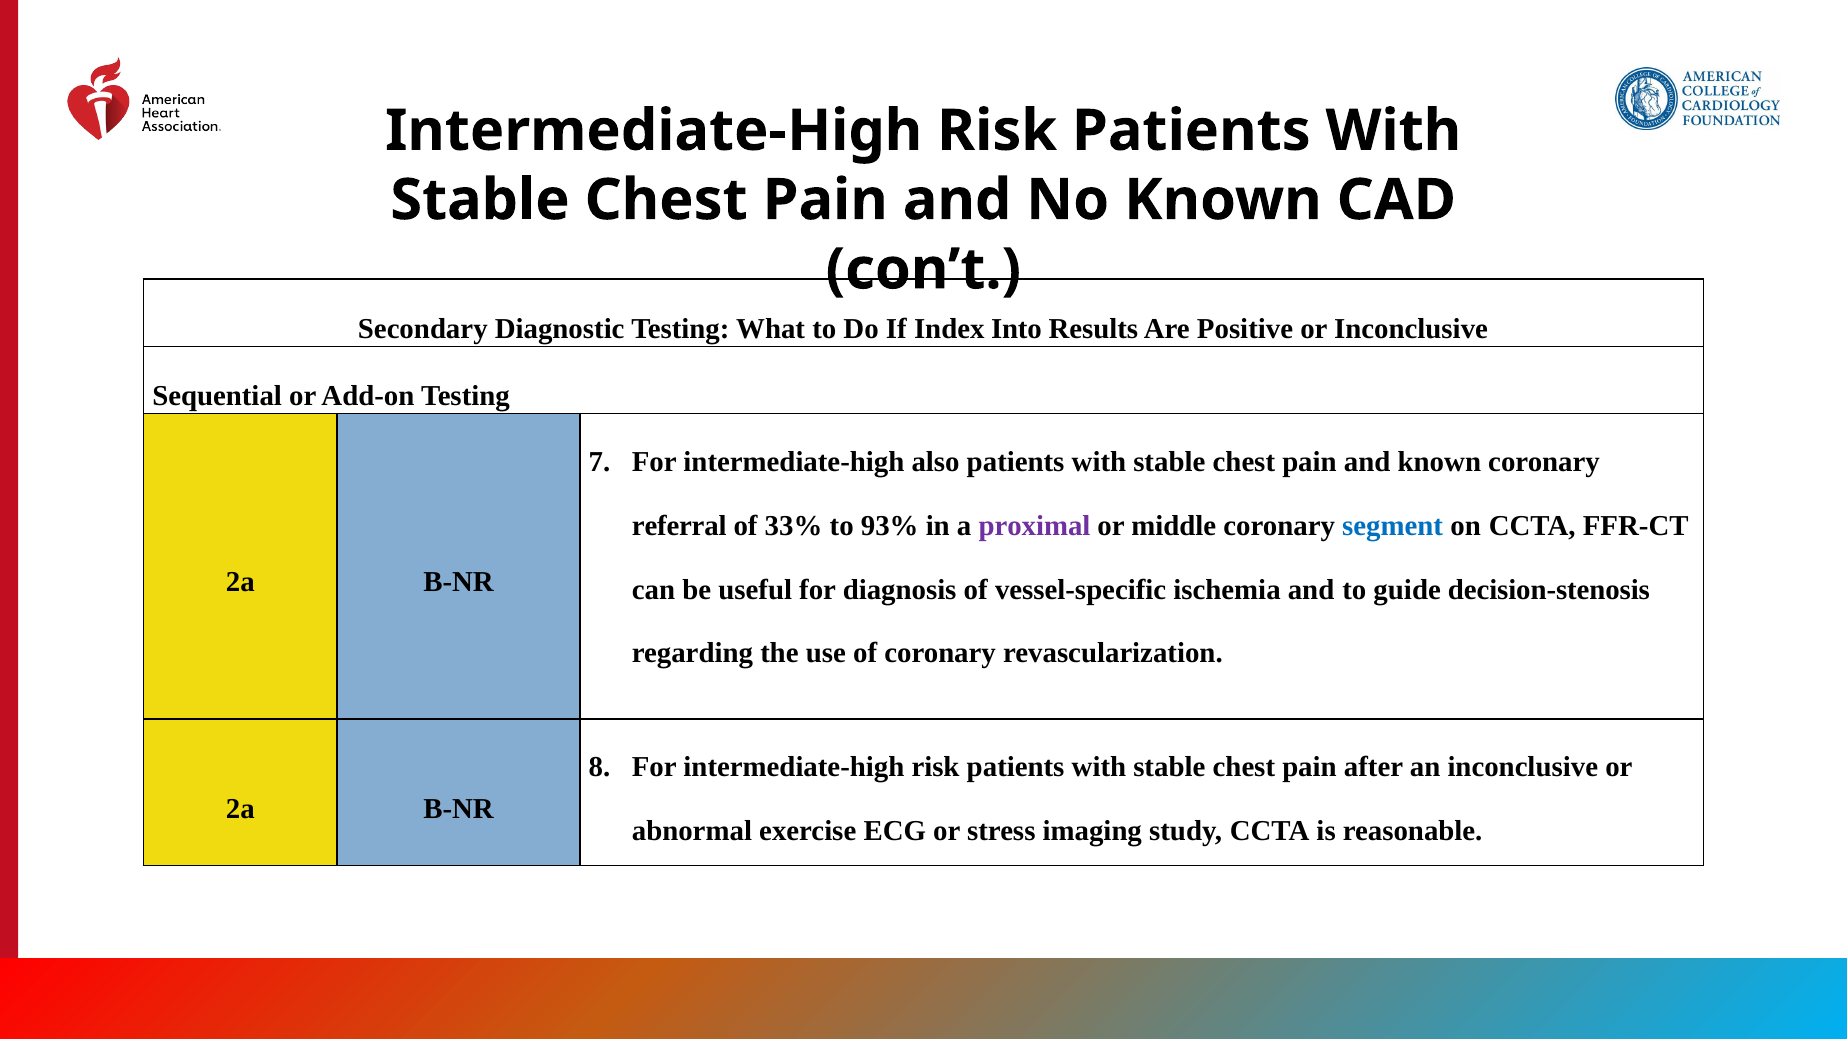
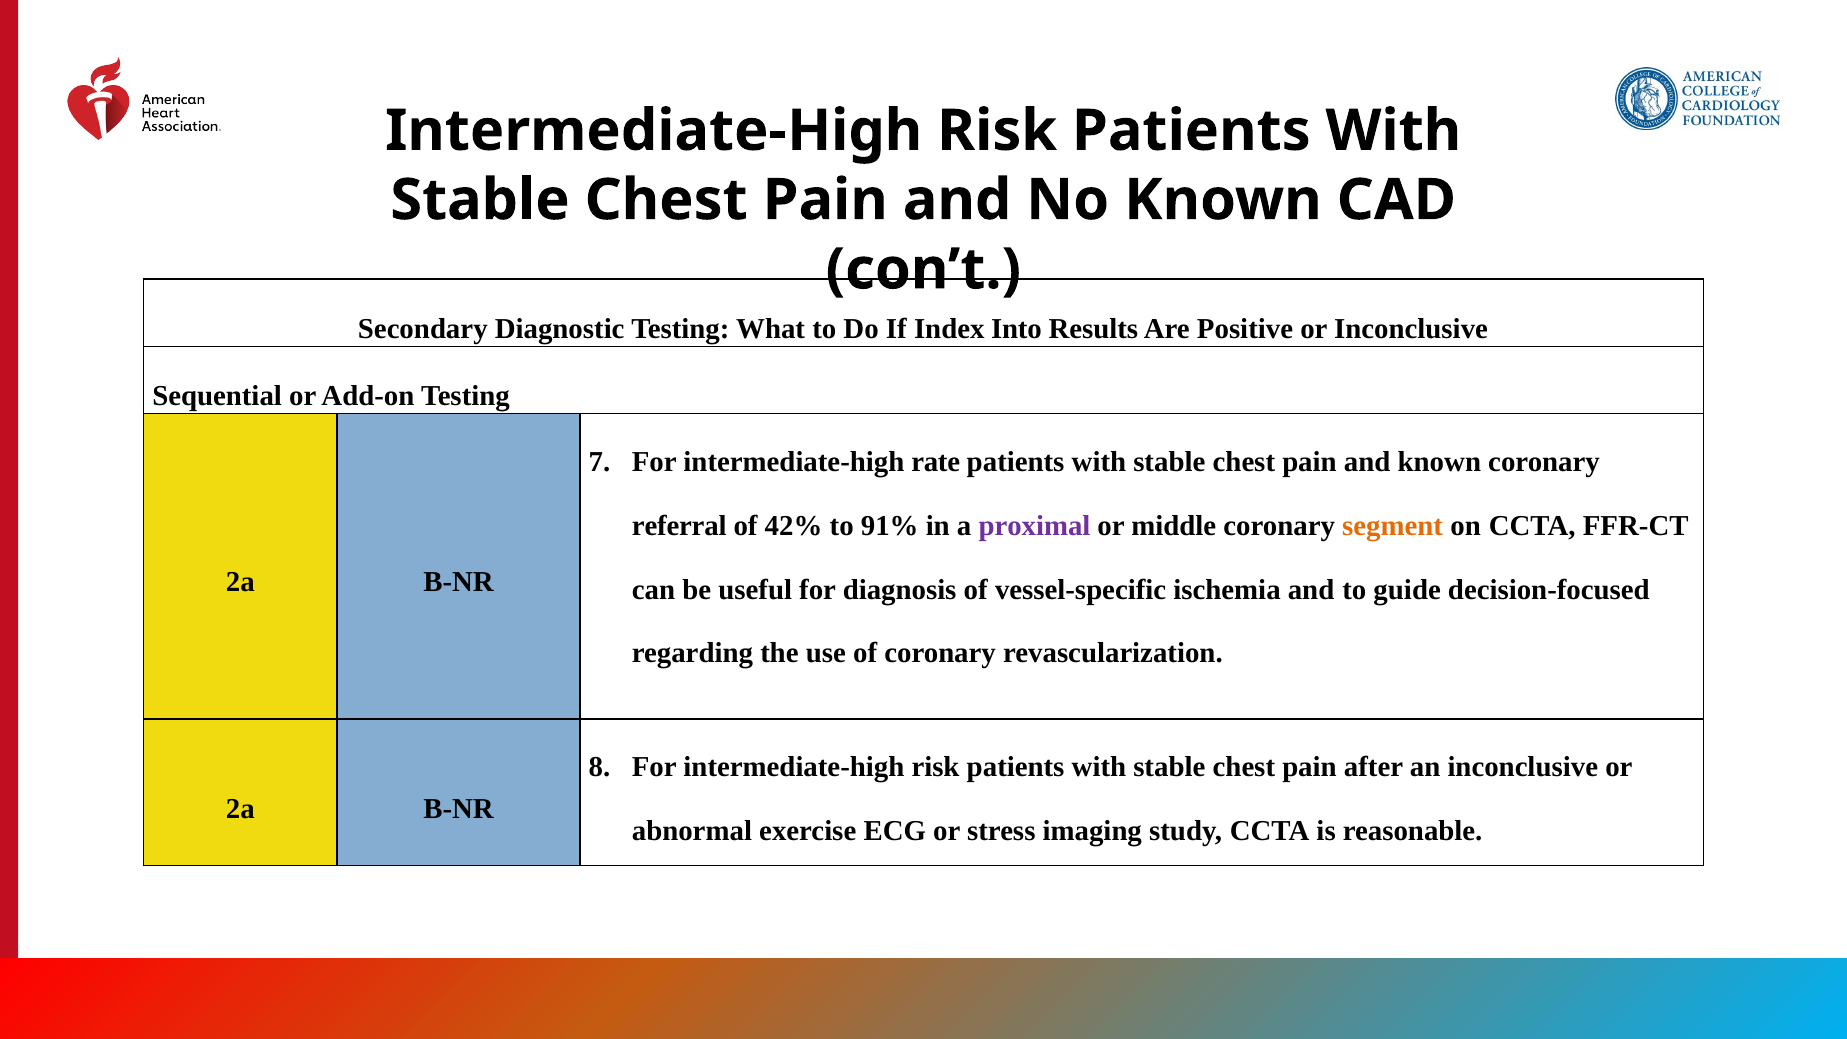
also: also -> rate (936, 462)
33%: 33% -> 42% (794, 526)
93%: 93% -> 91% (890, 526)
segment colour: blue -> orange (1393, 526)
decision-stenosis: decision-stenosis -> decision-focused (1549, 589)
